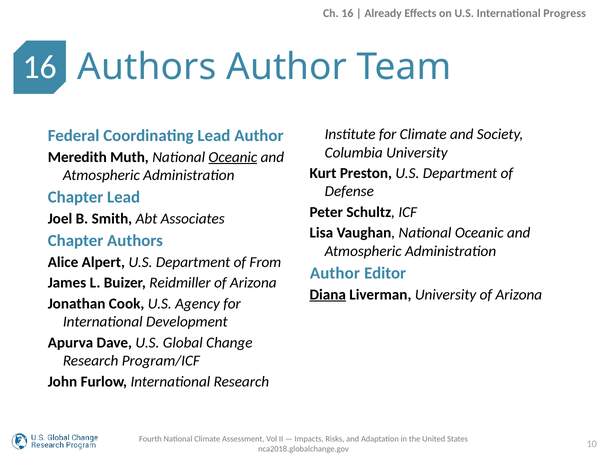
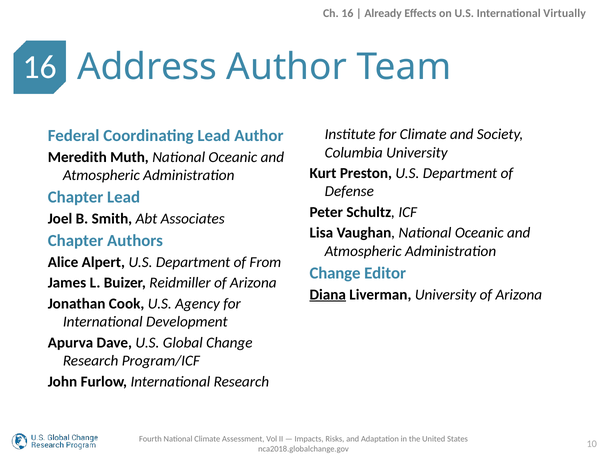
Progress: Progress -> Virtually (565, 13)
Authors: Authors -> Address (147, 67)
Oceanic underline: present -> none (233, 157)
Author: Author -> Change (335, 273)
